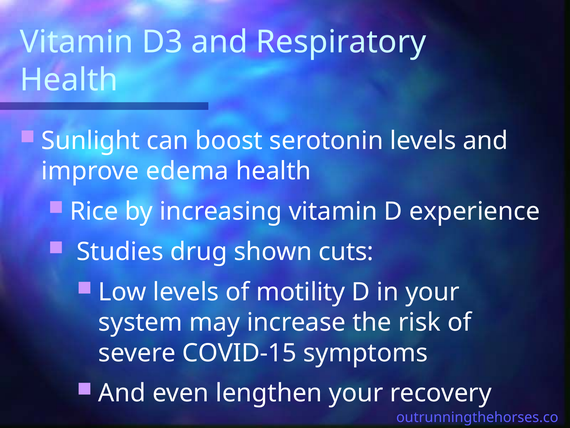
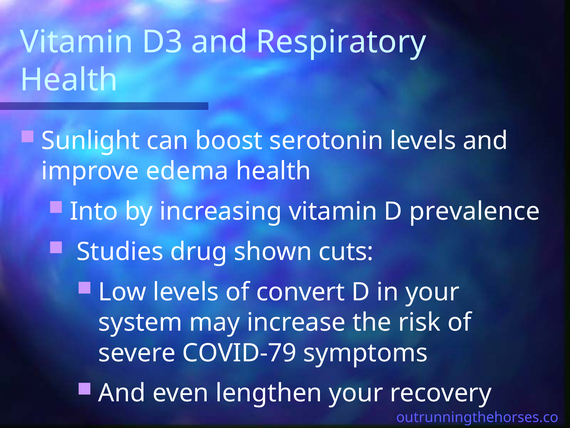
Rice: Rice -> Into (94, 211)
experience: experience -> prevalence (475, 211)
motility: motility -> convert (301, 292)
COVID-15: COVID-15 -> COVID-79 (240, 353)
